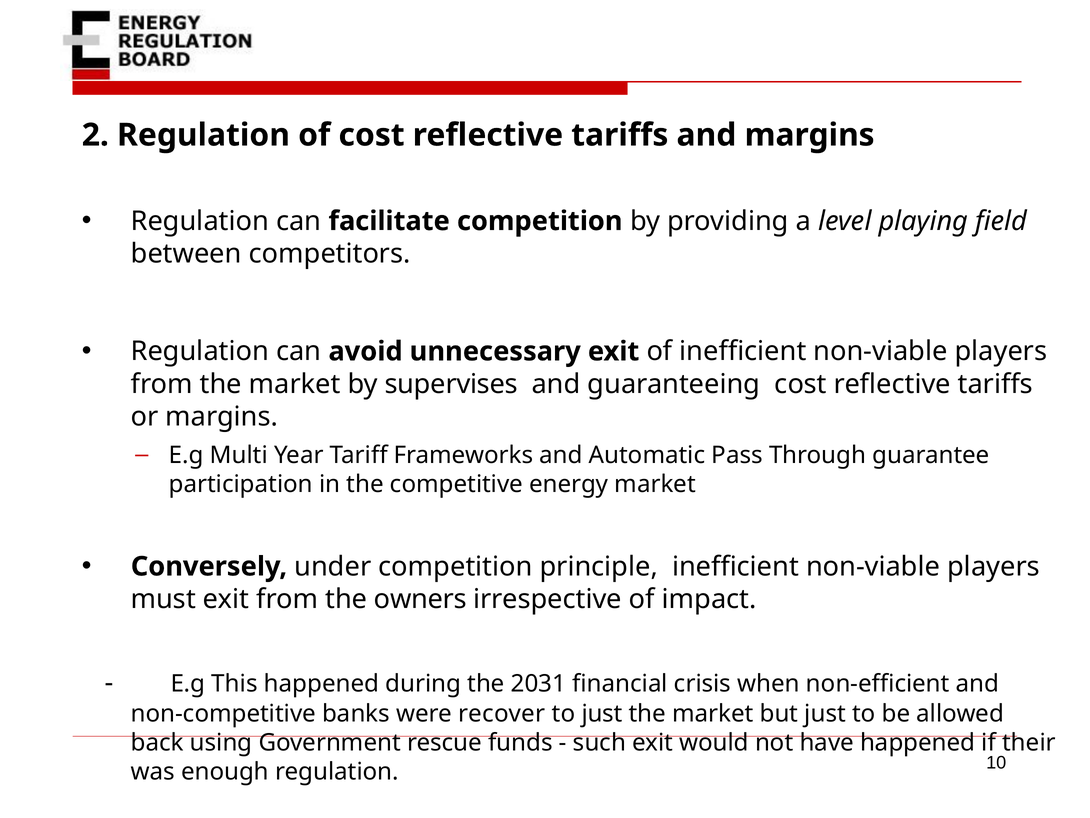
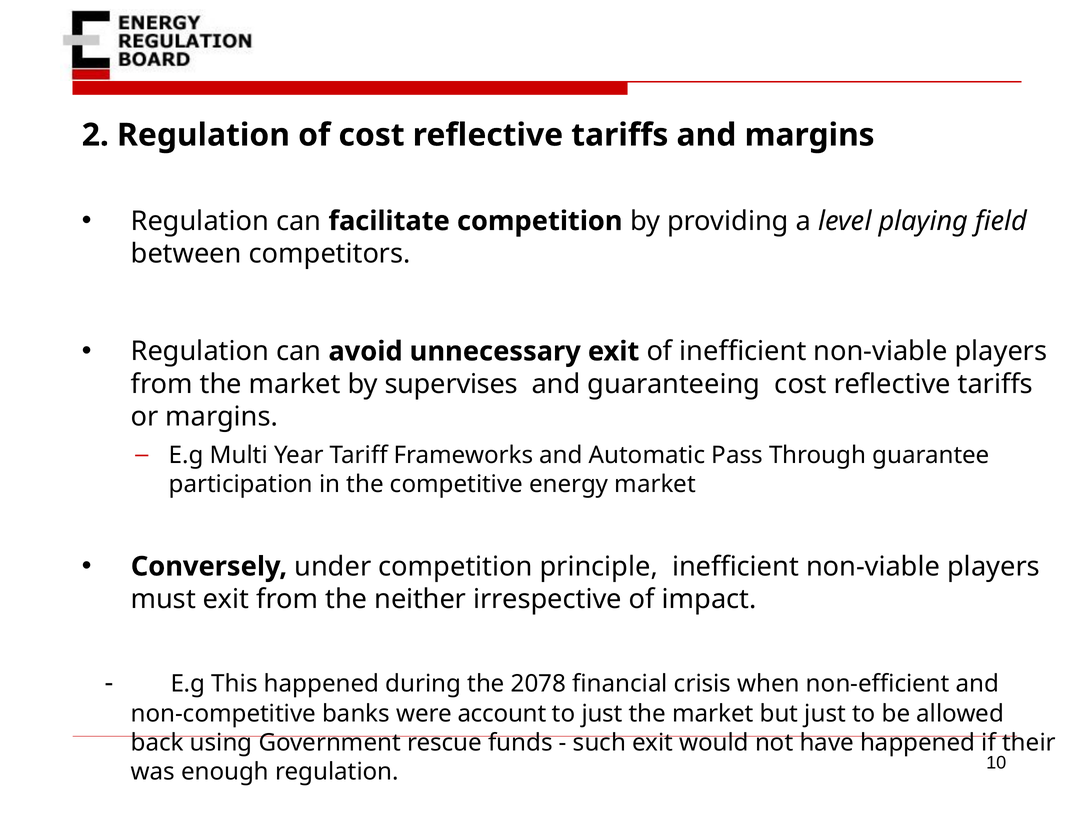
owners: owners -> neither (420, 599)
2031: 2031 -> 2078 (538, 683)
recover: recover -> account (502, 713)
